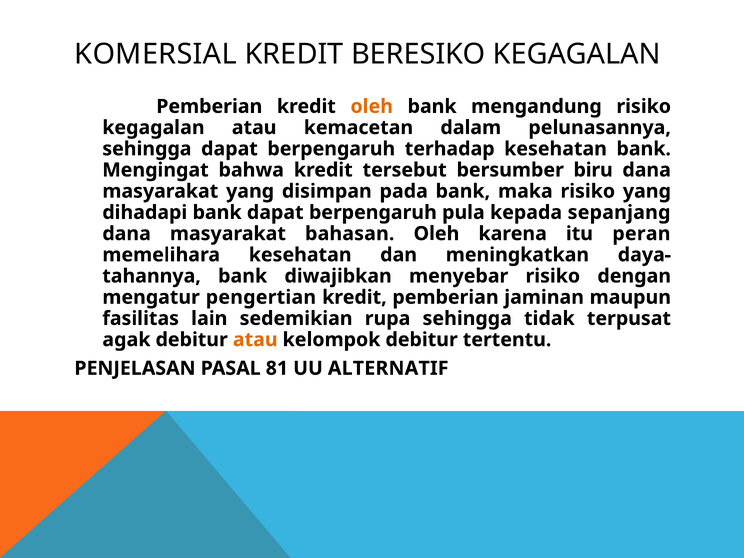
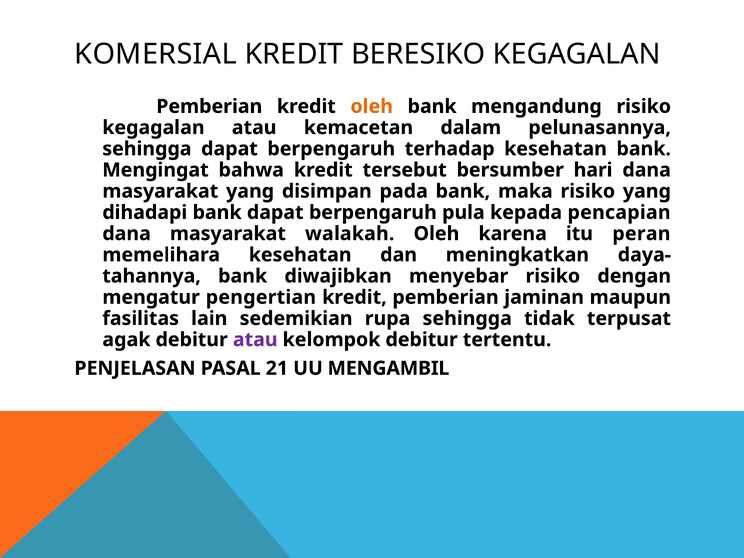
biru: biru -> hari (593, 170)
sepanjang: sepanjang -> pencapian (619, 212)
bahasan: bahasan -> walakah (350, 234)
atau colour: orange -> purple (255, 340)
81: 81 -> 21 (277, 368)
ALTERNATIF: ALTERNATIF -> MENGAMBIL (388, 368)
